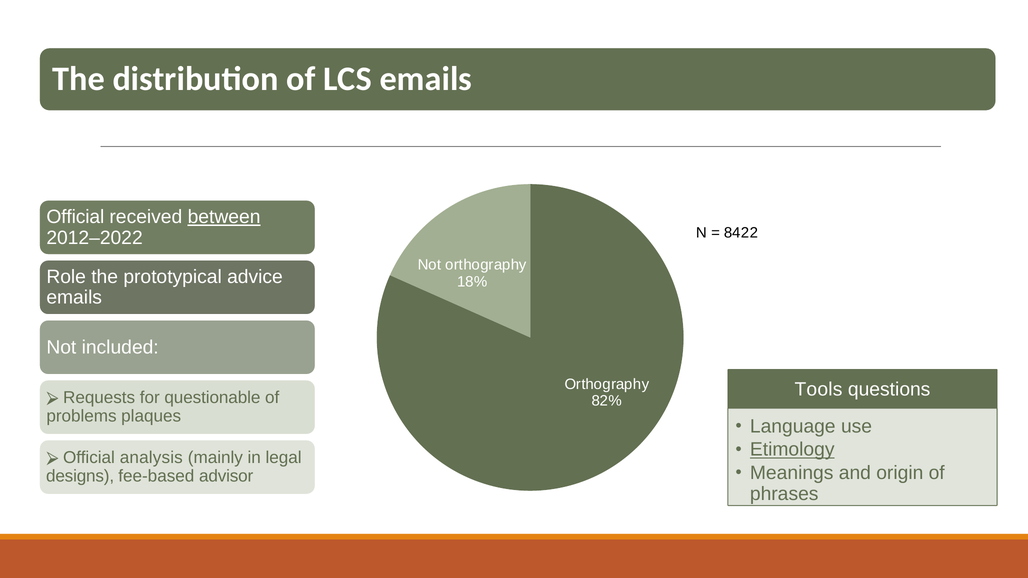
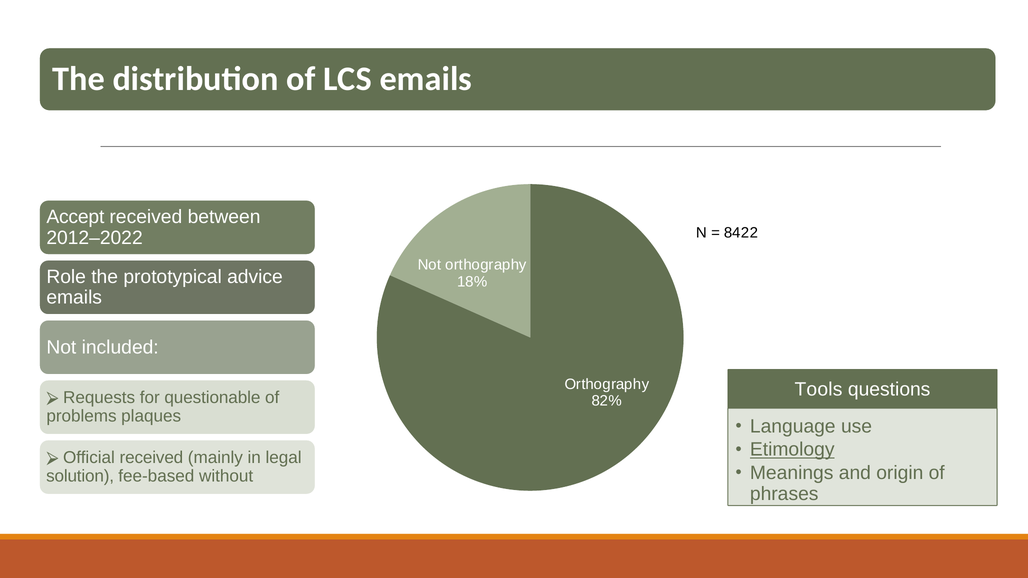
Official: Official -> Accept (75, 217)
between underline: present -> none (224, 217)
Official analysis: analysis -> received (151, 458)
designs: designs -> solution (80, 476)
advisor: advisor -> without (226, 476)
